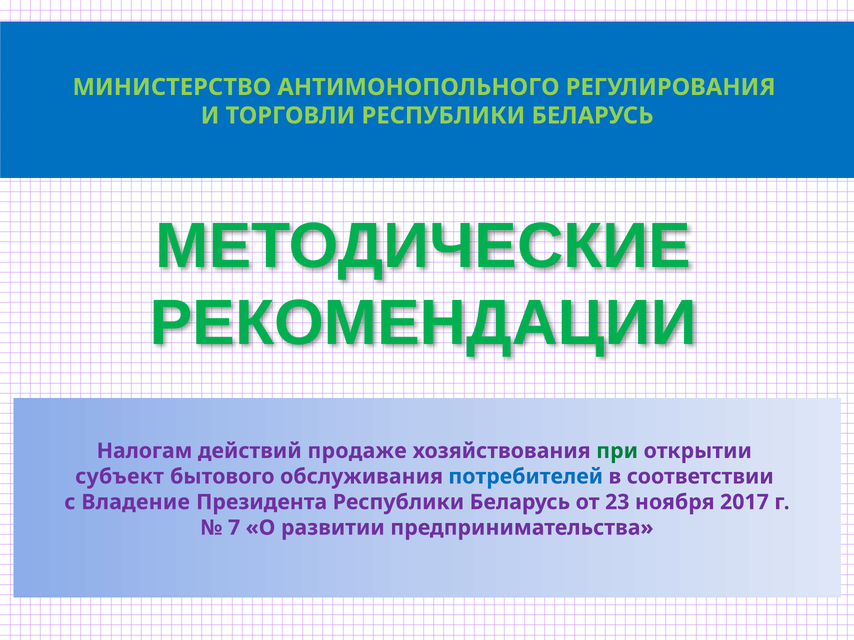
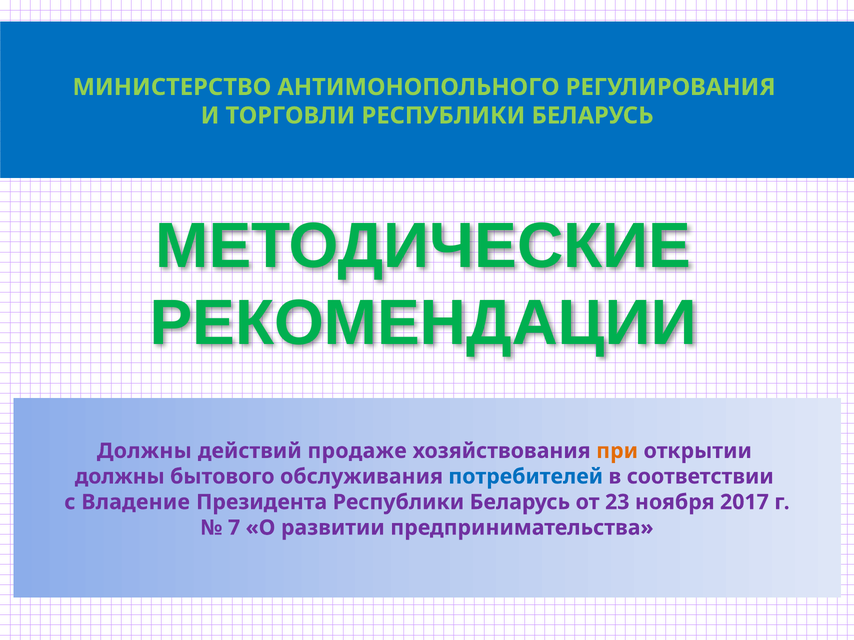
Налогам: Налогам -> Должны (144, 451)
при colour: green -> orange (617, 451)
субъект: субъект -> должны (120, 477)
